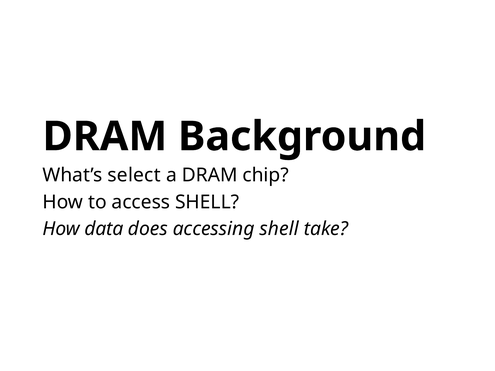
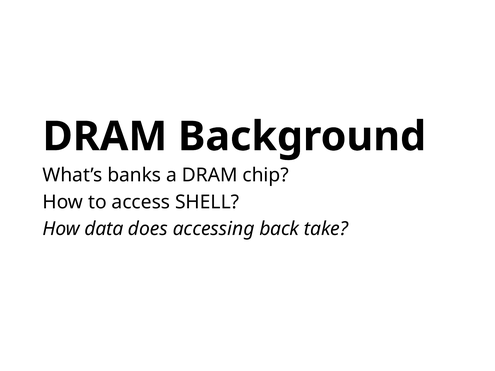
select: select -> banks (134, 175)
accessing shell: shell -> back (279, 229)
